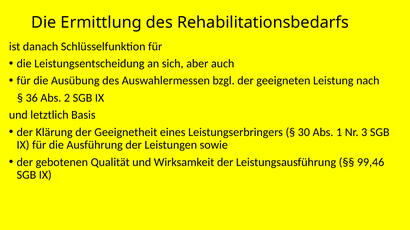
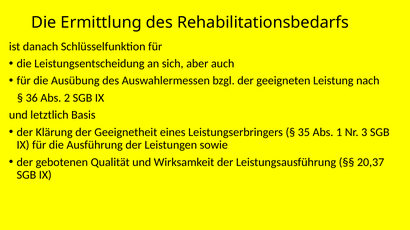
30: 30 -> 35 (304, 132)
99,46: 99,46 -> 20,37 (371, 163)
